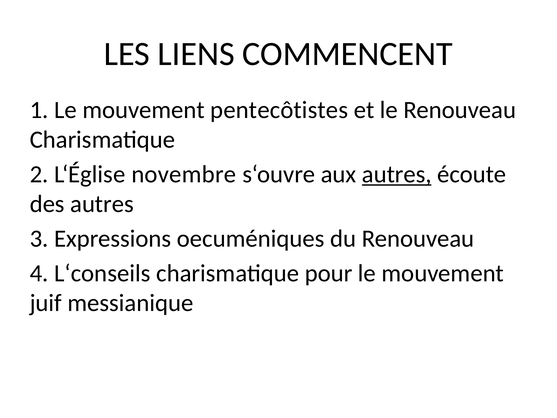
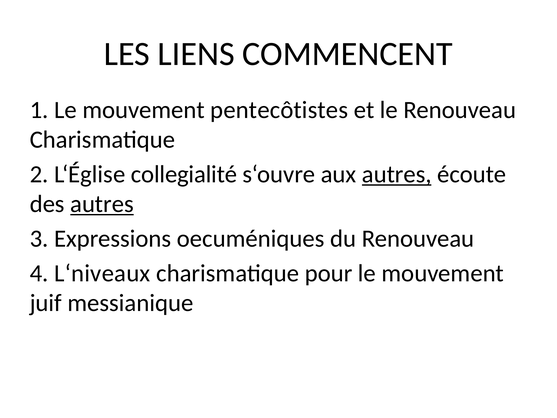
novembre: novembre -> collegialité (184, 174)
autres underline: none -> present (102, 204)
L‘conseils: L‘conseils -> L‘niveaux (102, 273)
